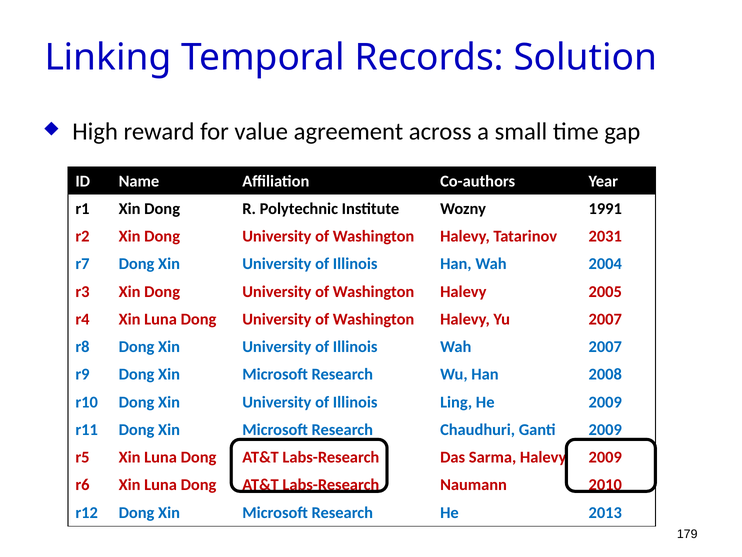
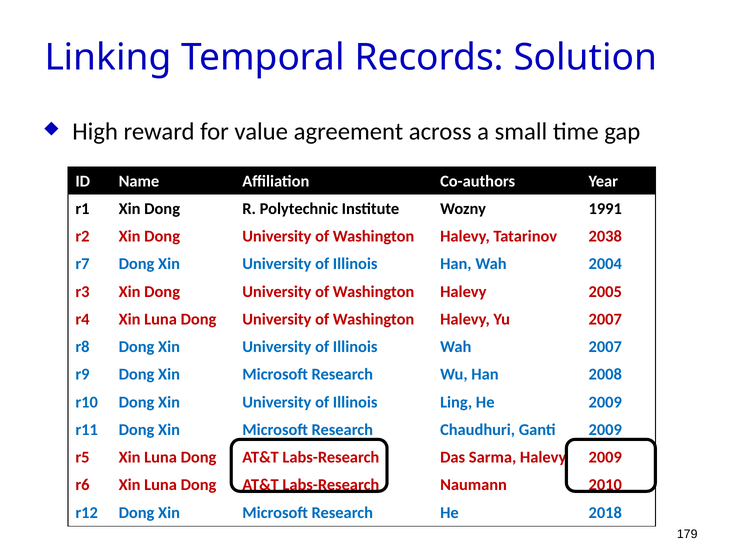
2031: 2031 -> 2038 (605, 236)
2013: 2013 -> 2018 (605, 512)
